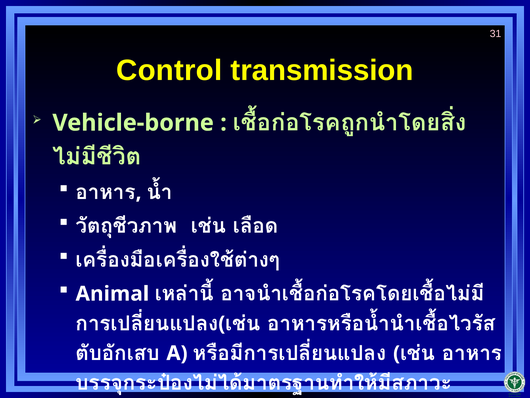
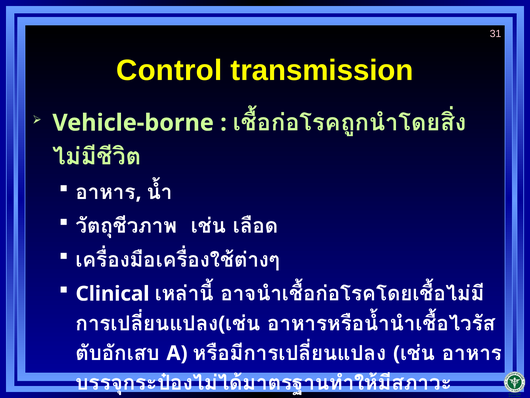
Animal: Animal -> Clinical (112, 293)
